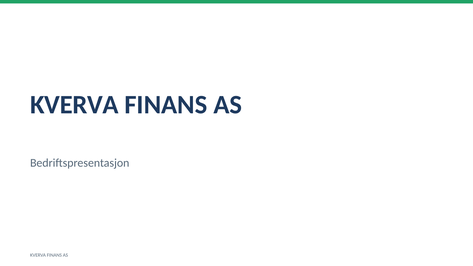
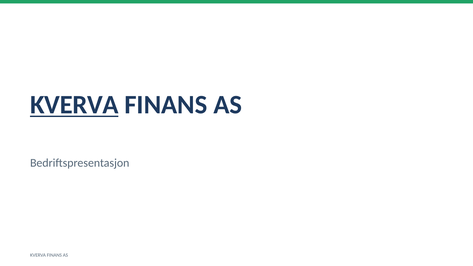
KVERVA underline: none -> present (74, 105)
